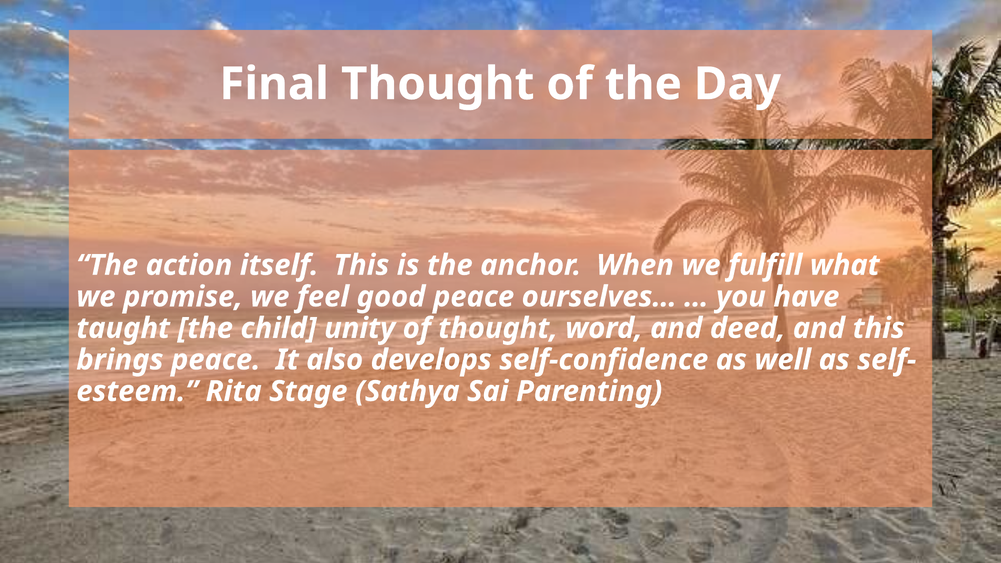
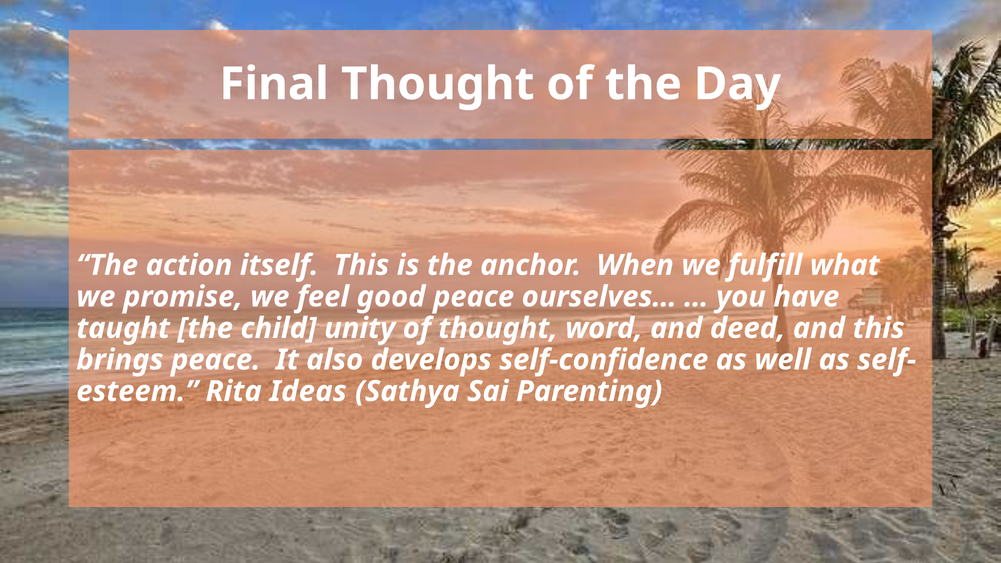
Stage: Stage -> Ideas (308, 391)
